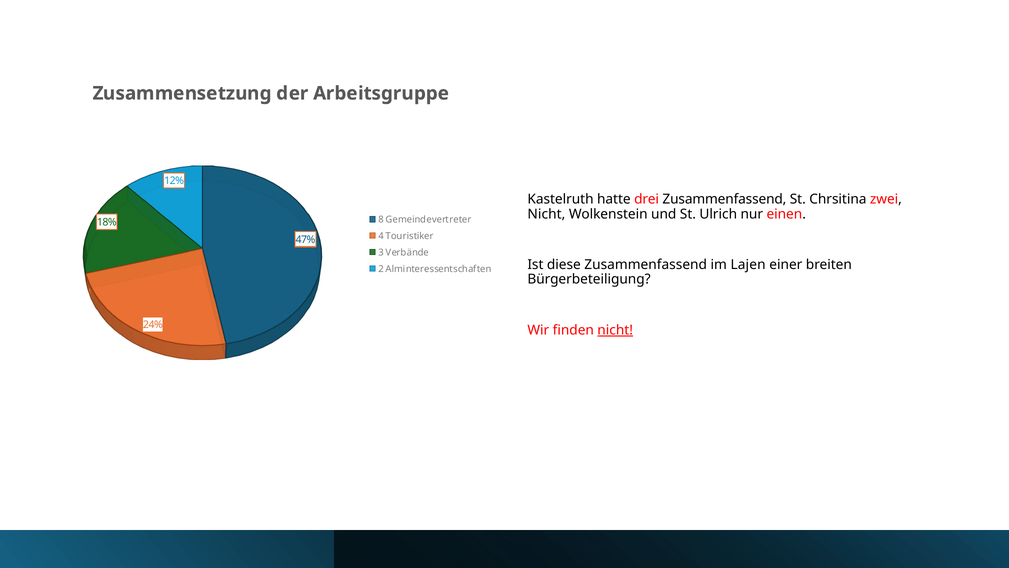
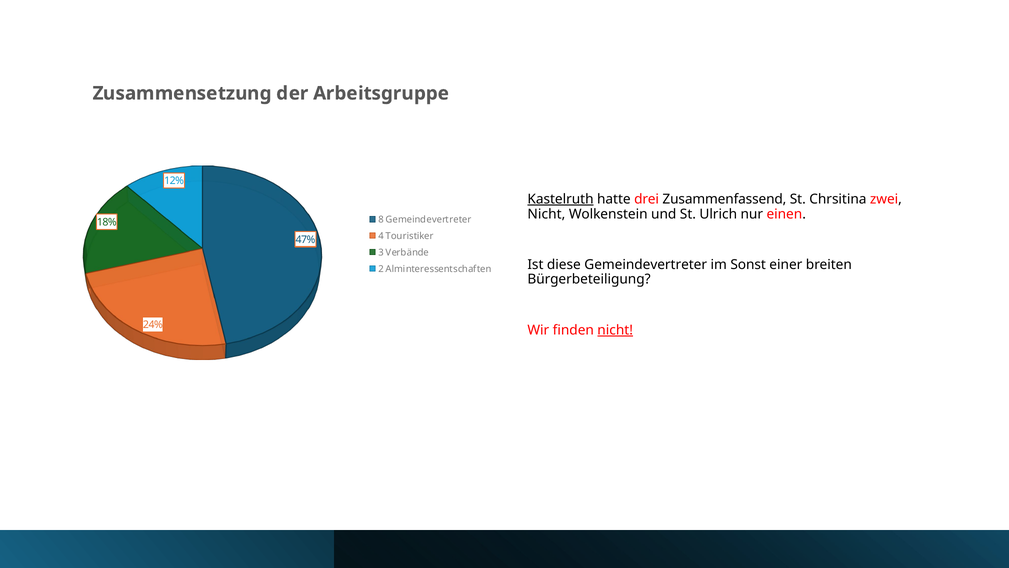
Kastelruth underline: none -> present (561, 199)
diese Zusammenfassend: Zusammenfassend -> Gemeindevertreter (646, 264)
Lajen: Lajen -> Sonst (748, 264)
